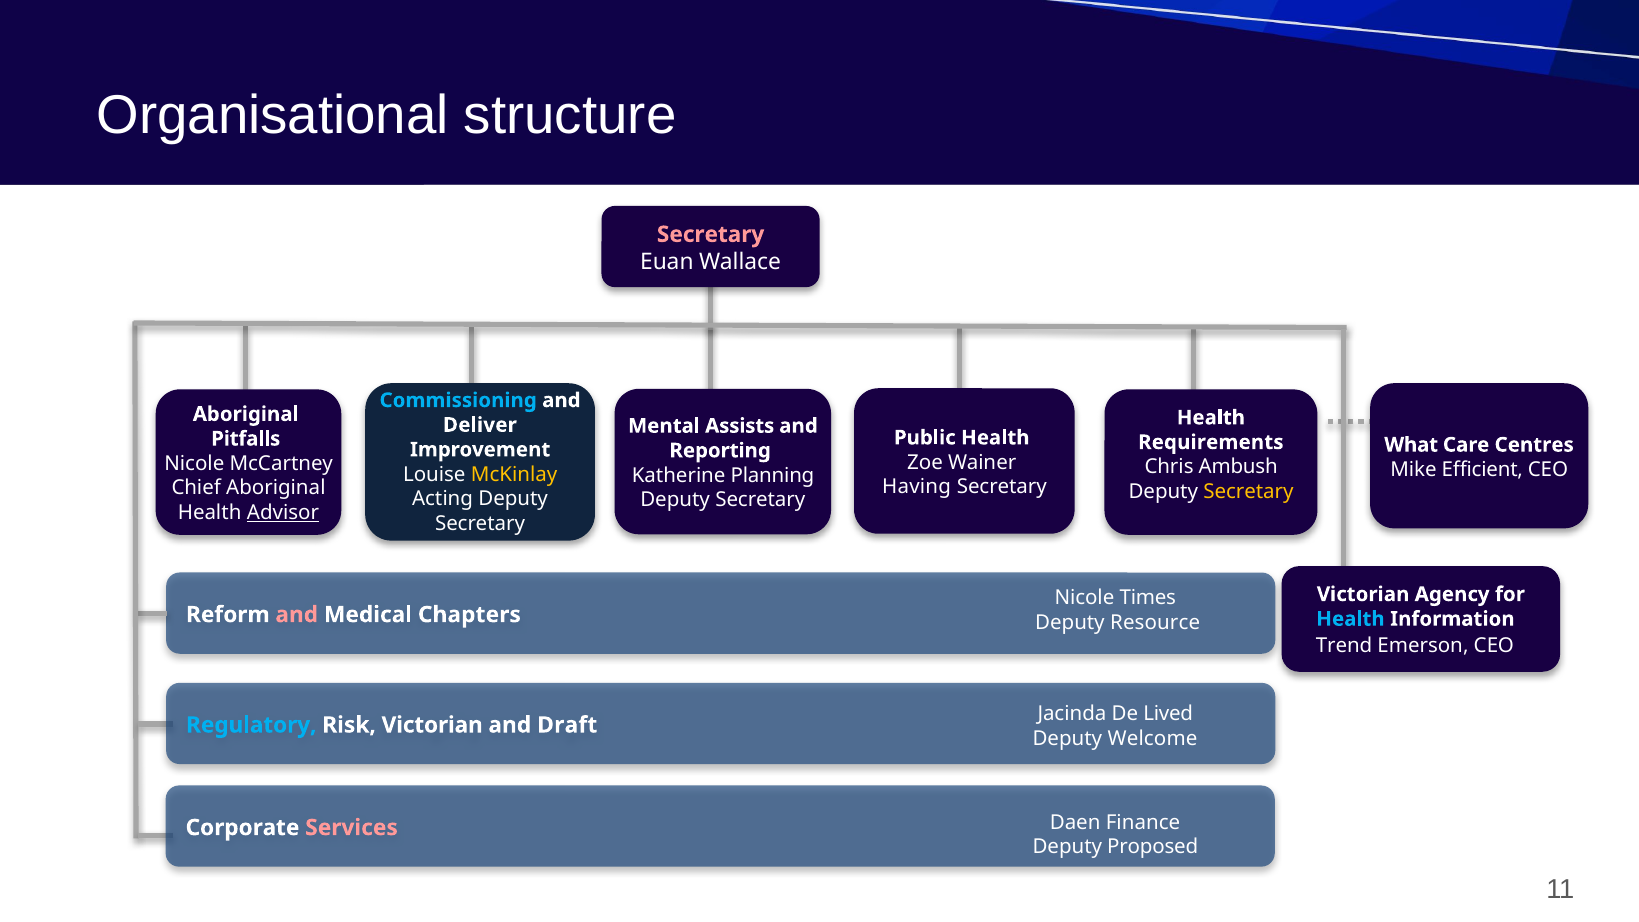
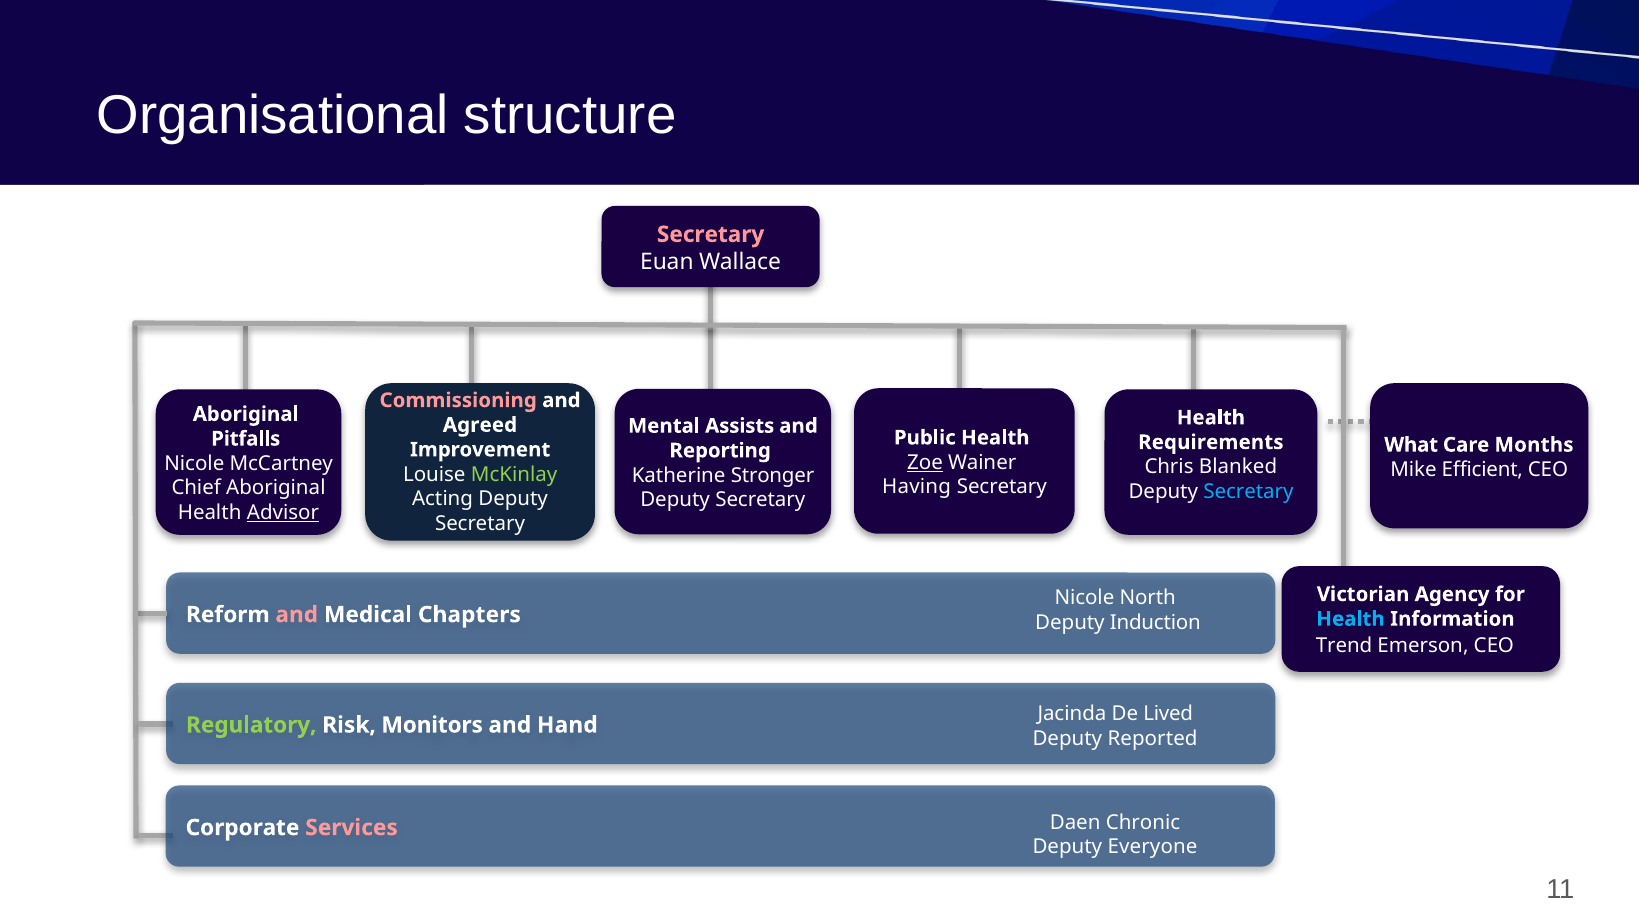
Commissioning colour: light blue -> pink (458, 400)
Deliver: Deliver -> Agreed (480, 425)
Centres: Centres -> Months (1534, 445)
Zoe underline: none -> present (925, 462)
Ambush: Ambush -> Blanked (1238, 467)
McKinlay colour: yellow -> light green (514, 474)
Planning: Planning -> Stronger (772, 475)
Secretary colour: yellow -> light blue (1249, 492)
Times: Times -> North (1148, 598)
Resource: Resource -> Induction (1155, 623)
Regulatory colour: light blue -> light green (251, 725)
Risk Victorian: Victorian -> Monitors (432, 725)
Draft: Draft -> Hand (567, 725)
Welcome: Welcome -> Reported (1153, 739)
Finance: Finance -> Chronic (1143, 822)
Proposed: Proposed -> Everyone (1153, 847)
